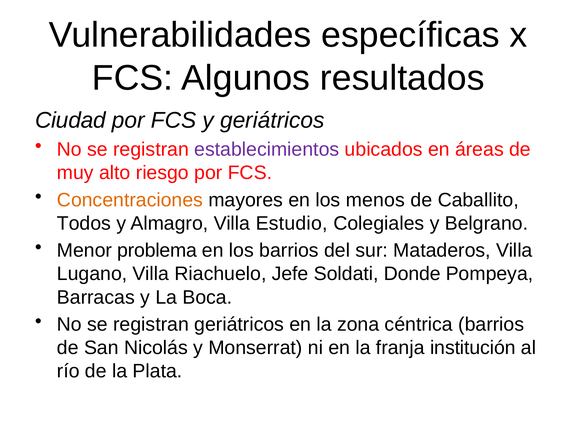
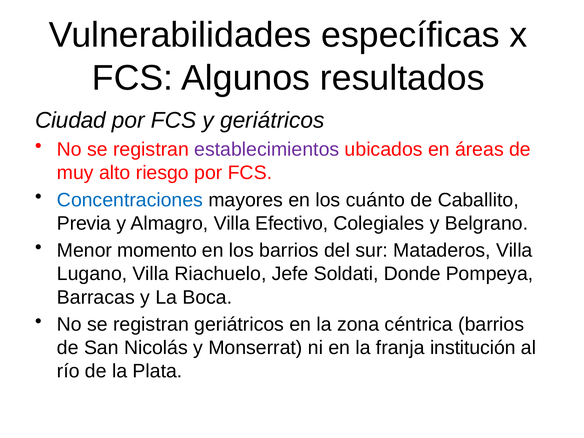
Concentraciones colour: orange -> blue (130, 200)
menos: menos -> cuánto (375, 200)
Todos: Todos -> Previa (84, 223)
Estudio: Estudio -> Efectivo (292, 223)
problema: problema -> momento (157, 251)
